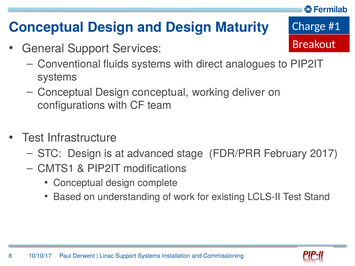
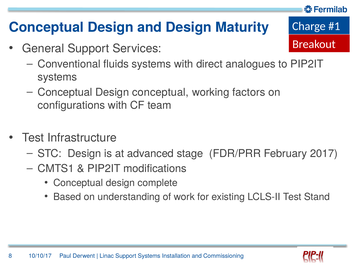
deliver: deliver -> factors (249, 92)
